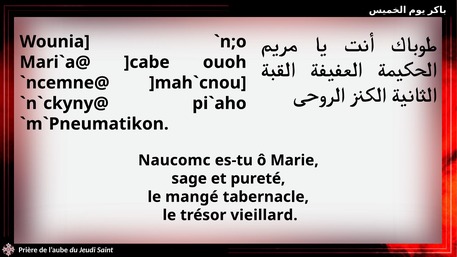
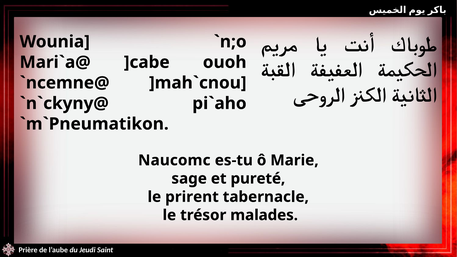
mangé: mangé -> prirent (192, 197)
vieillard: vieillard -> malades (264, 215)
